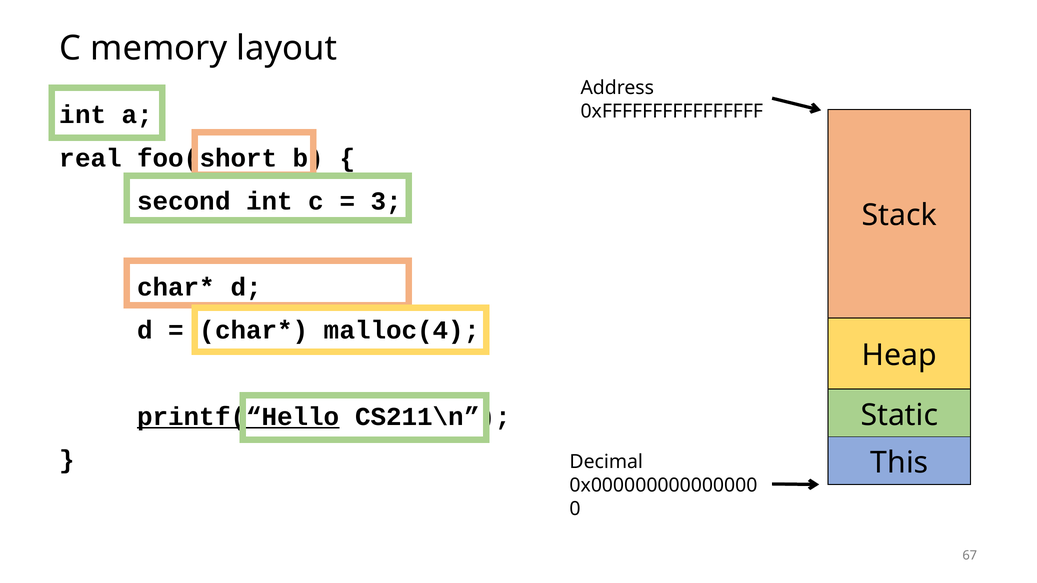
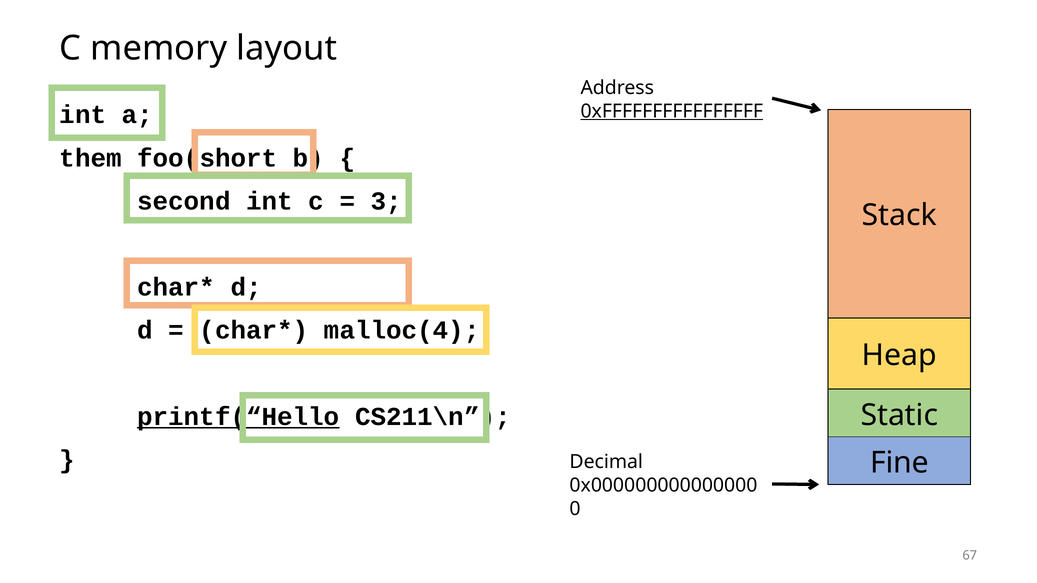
0xFFFFFFFFFFFFFFFF underline: none -> present (672, 111)
real: real -> them (91, 158)
This: This -> Fine (900, 463)
